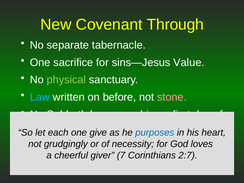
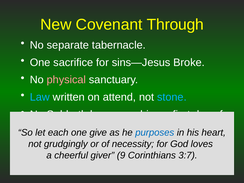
Value: Value -> Broke (189, 62)
physical colour: light green -> pink (66, 80)
before: before -> attend (119, 97)
stone colour: pink -> light blue (172, 97)
7: 7 -> 9 (121, 155)
2:7: 2:7 -> 3:7 (188, 155)
